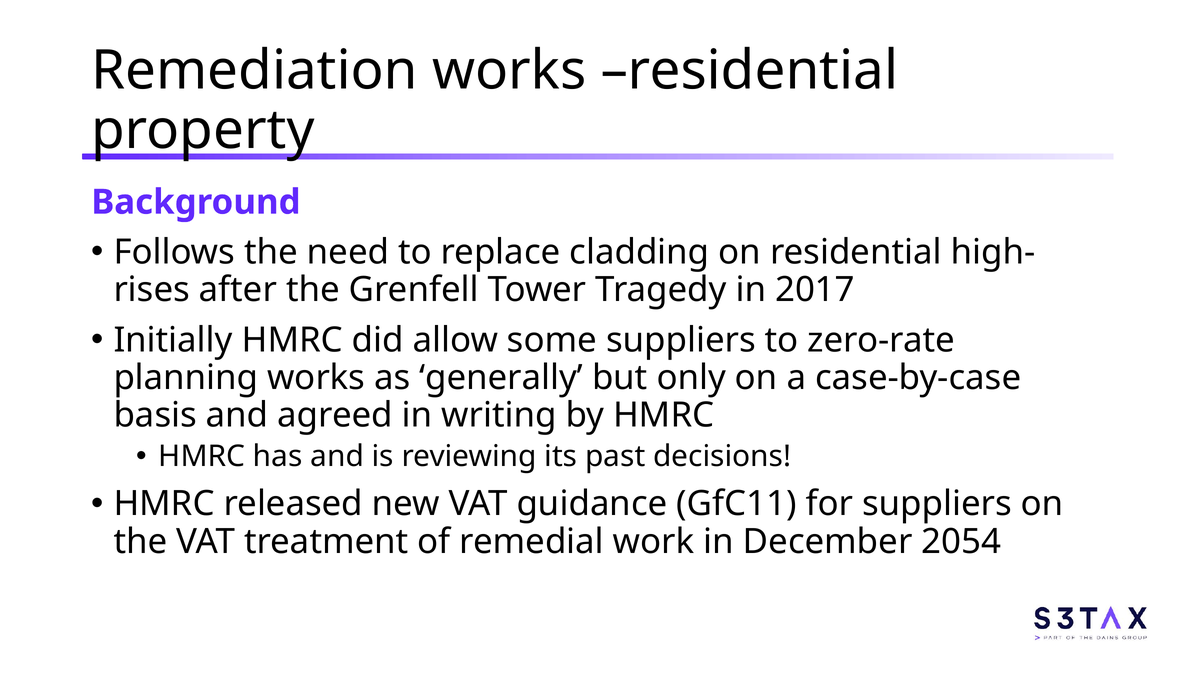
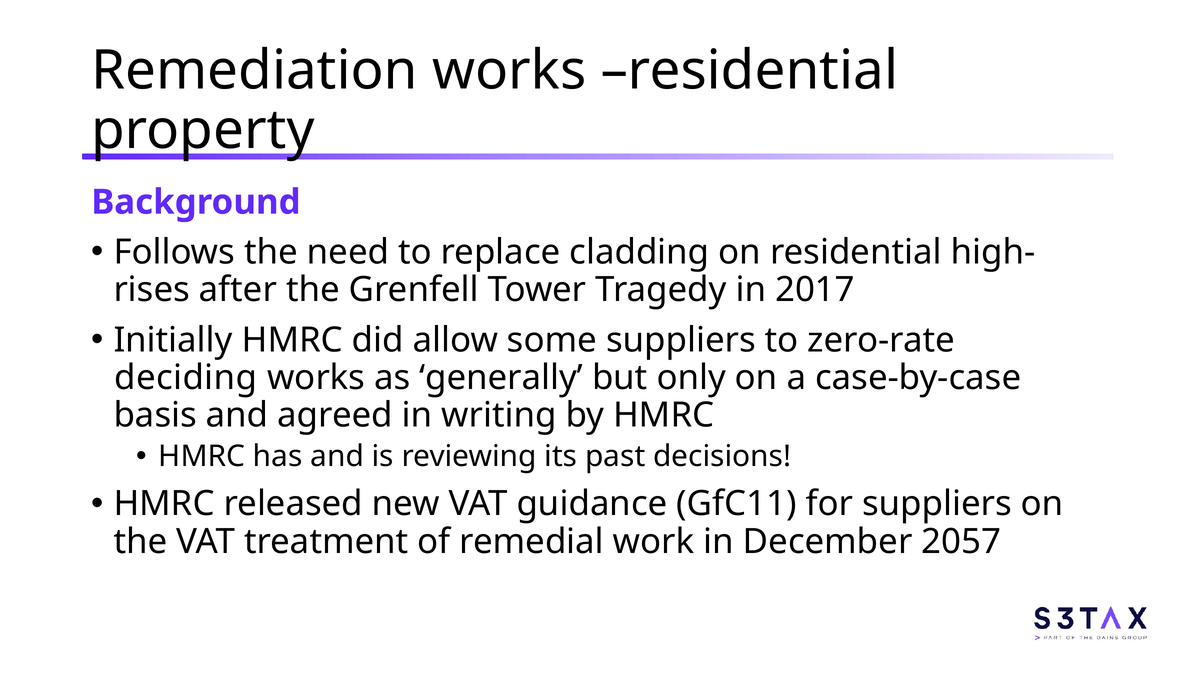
planning: planning -> deciding (186, 378)
2054: 2054 -> 2057 (961, 541)
